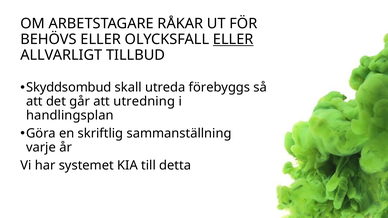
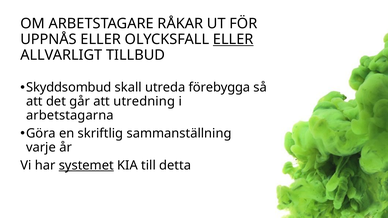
BEHÖVS: BEHÖVS -> UPPNÅS (49, 39)
förebyggs: förebyggs -> förebygga (219, 88)
handlingsplan: handlingsplan -> arbetstagarna (70, 116)
systemet underline: none -> present (86, 166)
